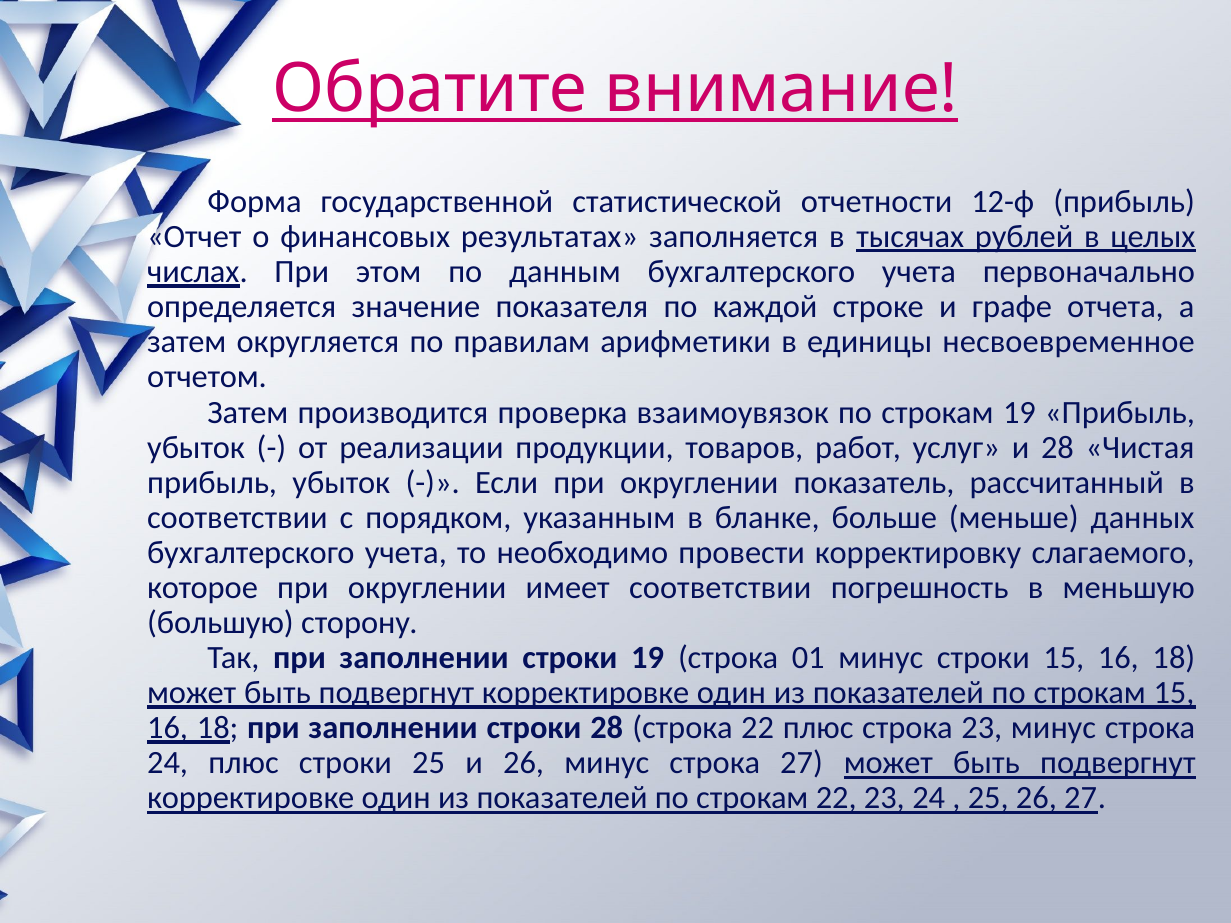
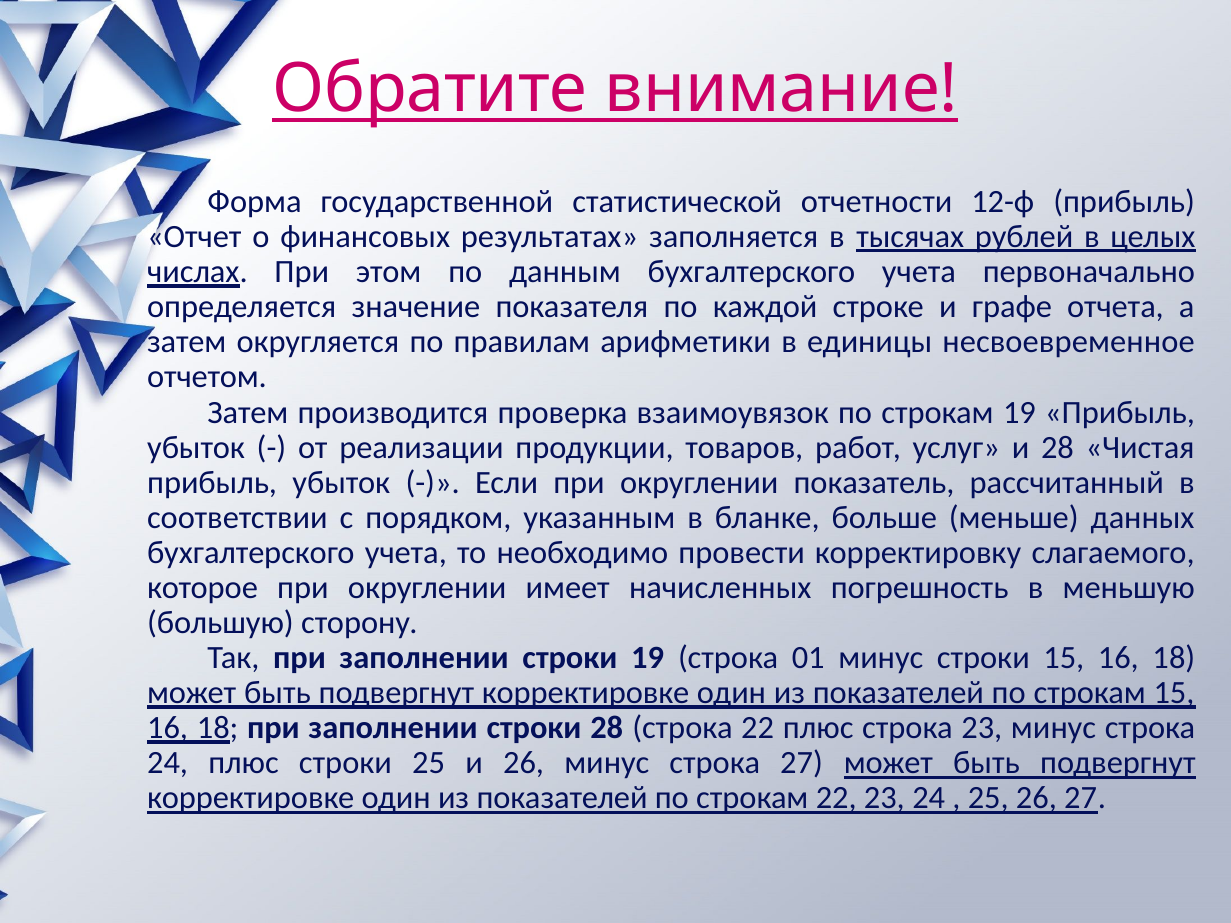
имеет соответствии: соответствии -> начисленных (720, 588)
